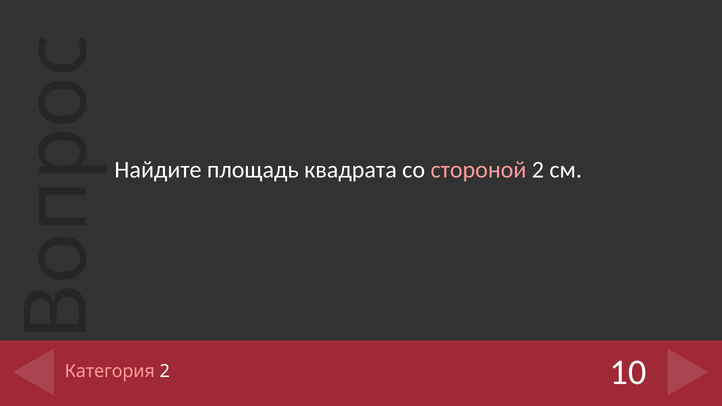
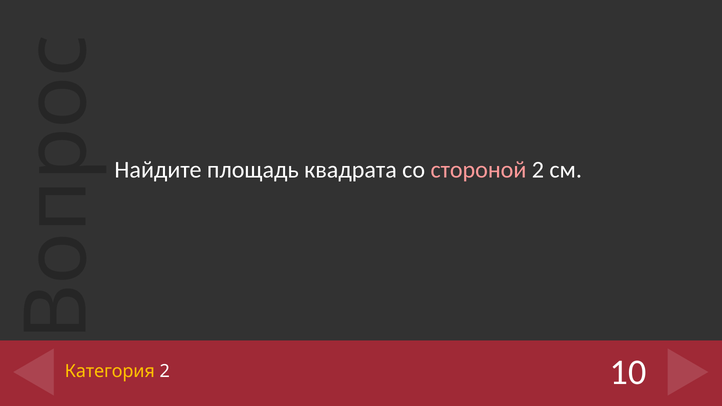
Категория colour: pink -> yellow (110, 372)
